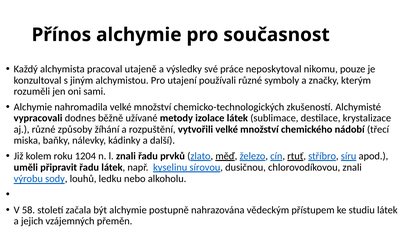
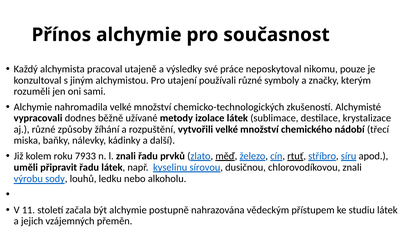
1204: 1204 -> 7933 (85, 156)
58: 58 -> 11 (28, 210)
